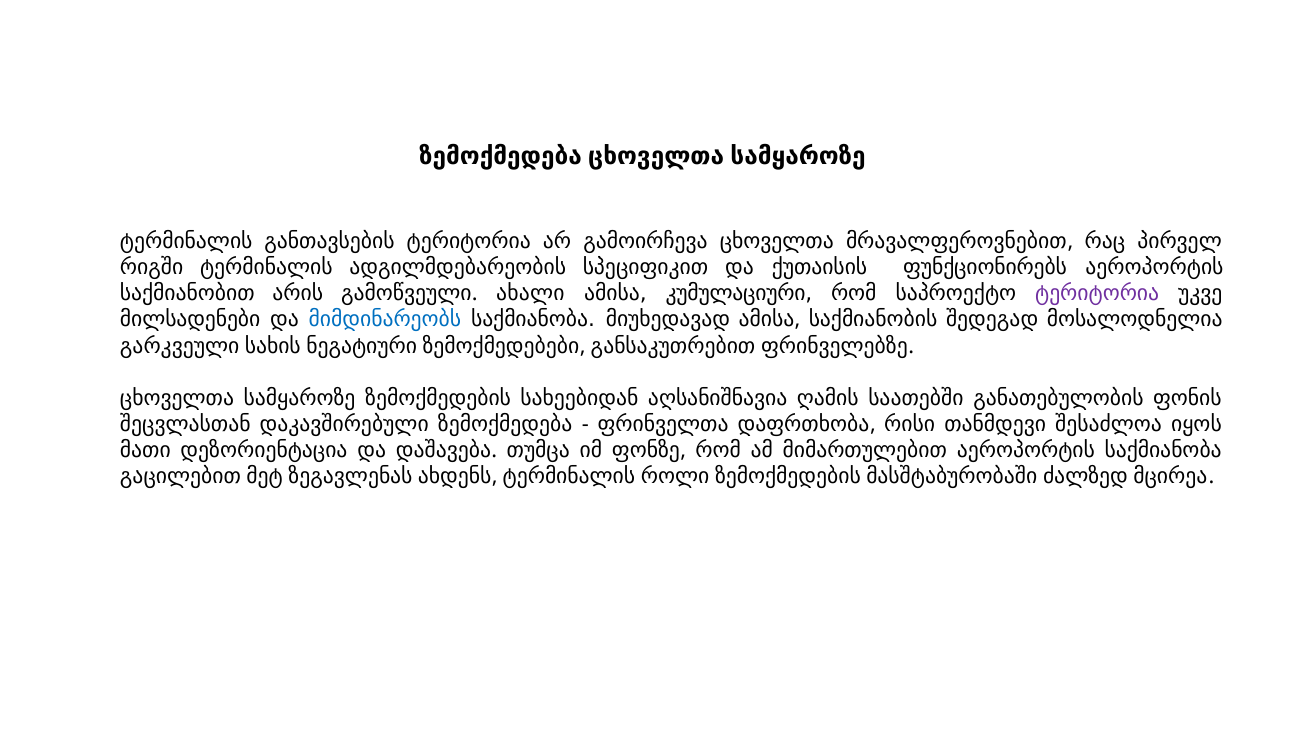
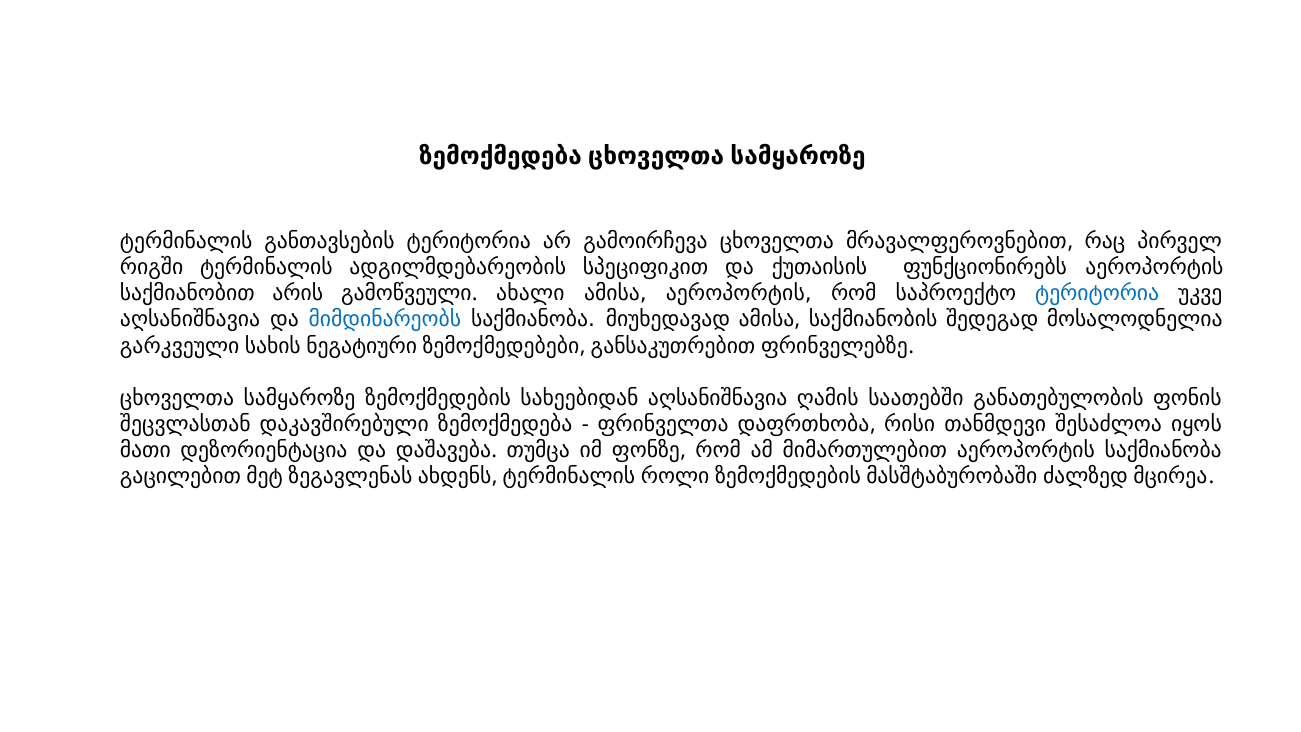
ამისა კუმულაციური: კუმულაციური -> აეროპორტის (739, 294)
ტერიტორია colour: purple -> blue (1097, 294)
მილსადენები: მილსადენები -> აღსანიშნავია (190, 320)
